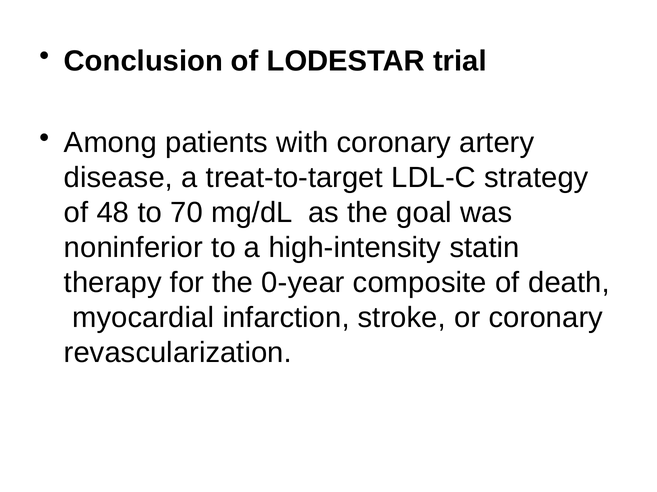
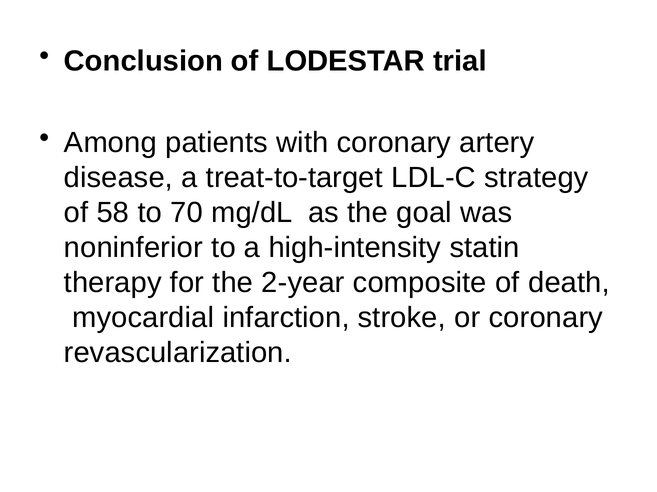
48: 48 -> 58 (113, 213)
0-year: 0-year -> 2-year (303, 283)
